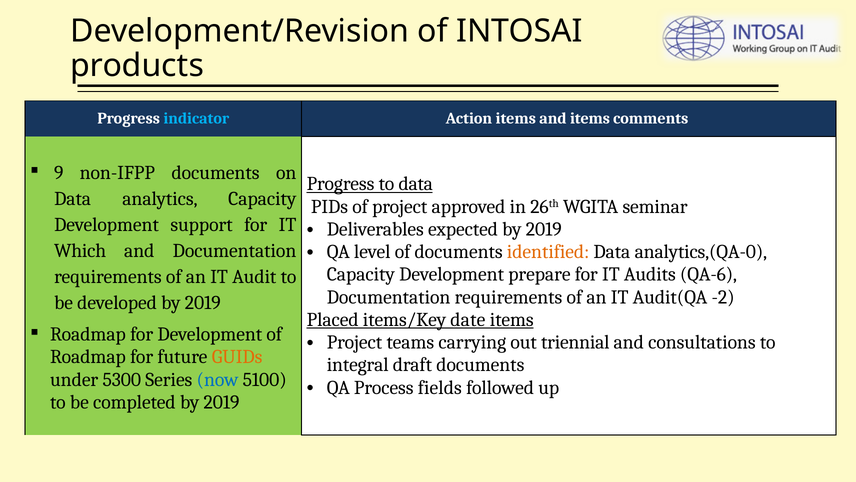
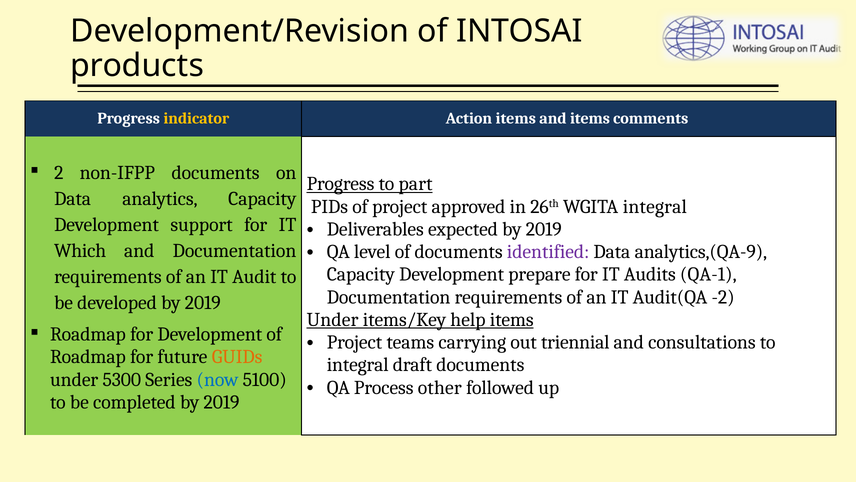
indicator colour: light blue -> yellow (196, 118)
9: 9 -> 2 (59, 173)
to data: data -> part (416, 184)
WGITA seminar: seminar -> integral (655, 206)
identified colour: orange -> purple (548, 252)
analytics,(QA-0: analytics,(QA-0 -> analytics,(QA-9 (701, 252)
QA-6: QA-6 -> QA-1 (708, 274)
Placed: Placed -> Under (333, 319)
date: date -> help (468, 319)
fields: fields -> other (440, 387)
